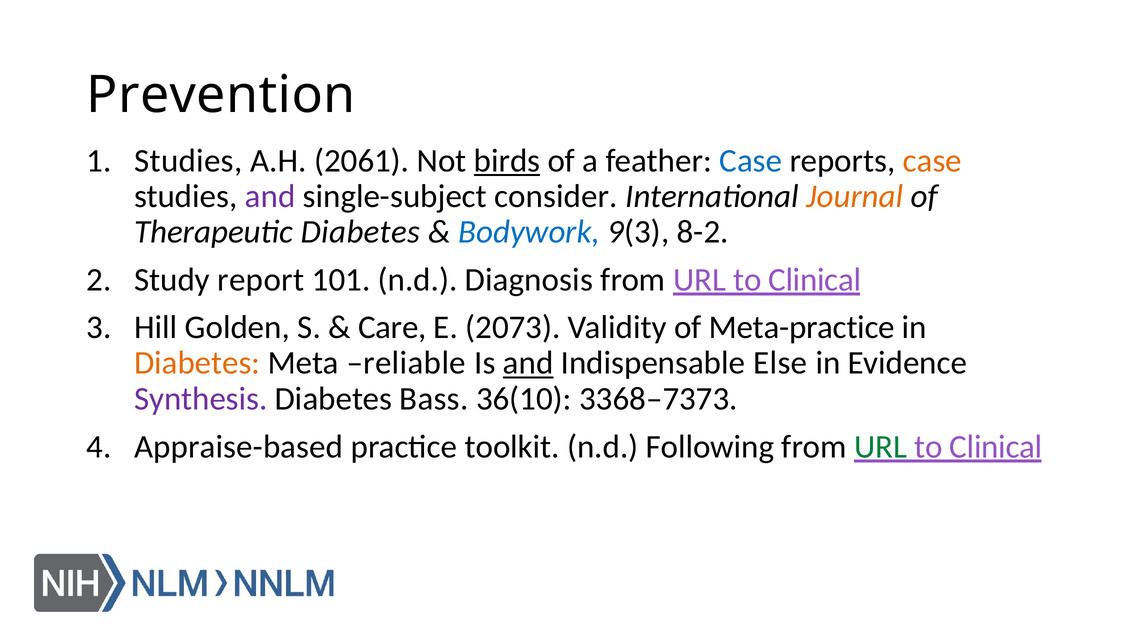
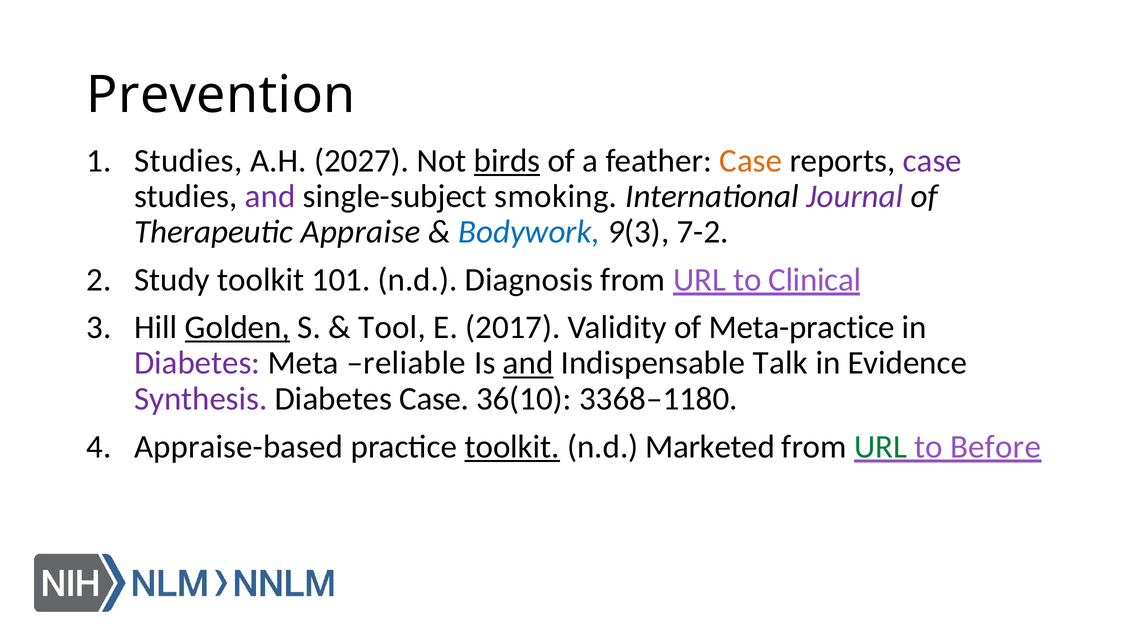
2061: 2061 -> 2027 (362, 161)
Case colour: blue -> orange (751, 161)
case colour: orange -> purple (932, 161)
consider: consider -> smoking (556, 196)
Journal colour: orange -> purple (855, 196)
Therapeutic Diabetes: Diabetes -> Appraise (361, 232)
8-2: 8-2 -> 7-2 (703, 232)
Study report: report -> toolkit (261, 280)
Golden underline: none -> present (237, 328)
Care: Care -> Tool (392, 328)
2073: 2073 -> 2017 (513, 328)
Diabetes colour: orange -> purple (197, 363)
Else: Else -> Talk (780, 363)
Diabetes Bass: Bass -> Case (434, 399)
3368–7373: 3368–7373 -> 3368–1180 (658, 399)
toolkit underline: none -> present (512, 447)
Following: Following -> Marketed (710, 447)
Clinical: Clinical -> Before (996, 447)
